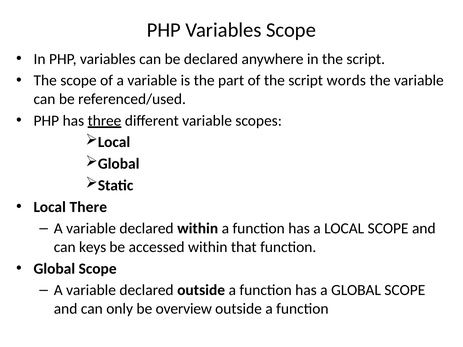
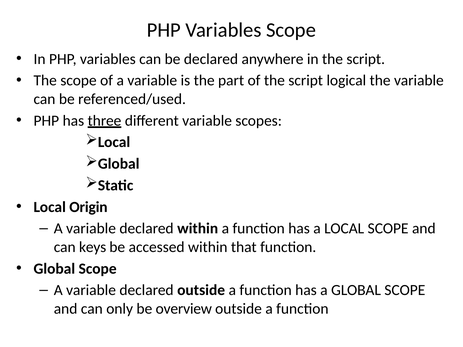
words: words -> logical (346, 81)
There: There -> Origin (88, 207)
